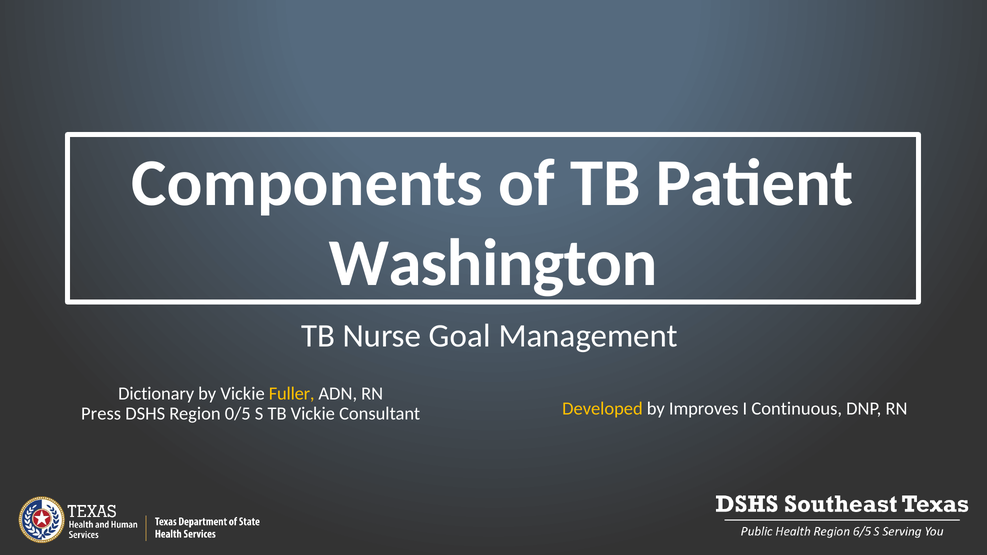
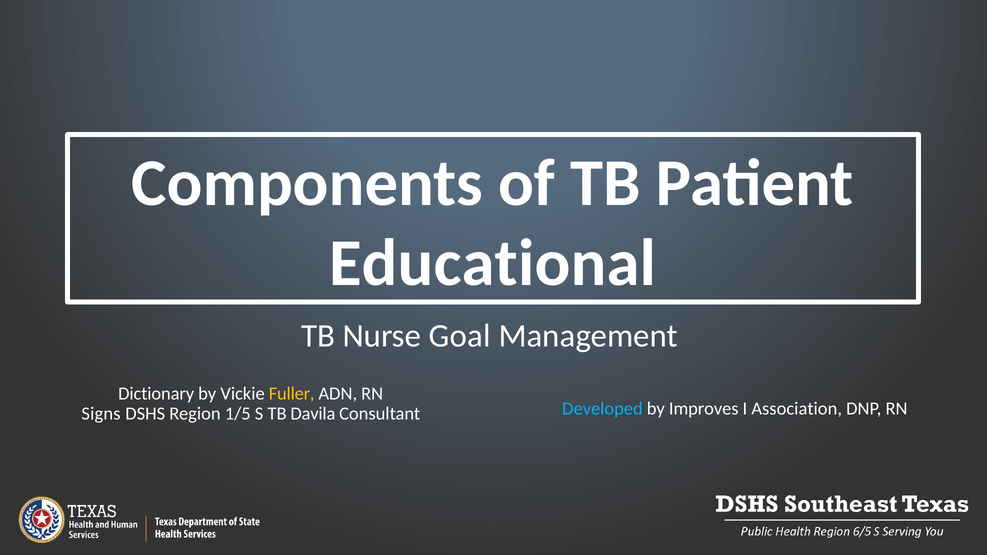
Washington: Washington -> Educational (493, 263)
Press: Press -> Signs (101, 414)
0/5: 0/5 -> 1/5 (238, 414)
TB Vickie: Vickie -> Davila (313, 414)
Developed colour: yellow -> light blue (602, 409)
Continuous: Continuous -> Association (797, 409)
